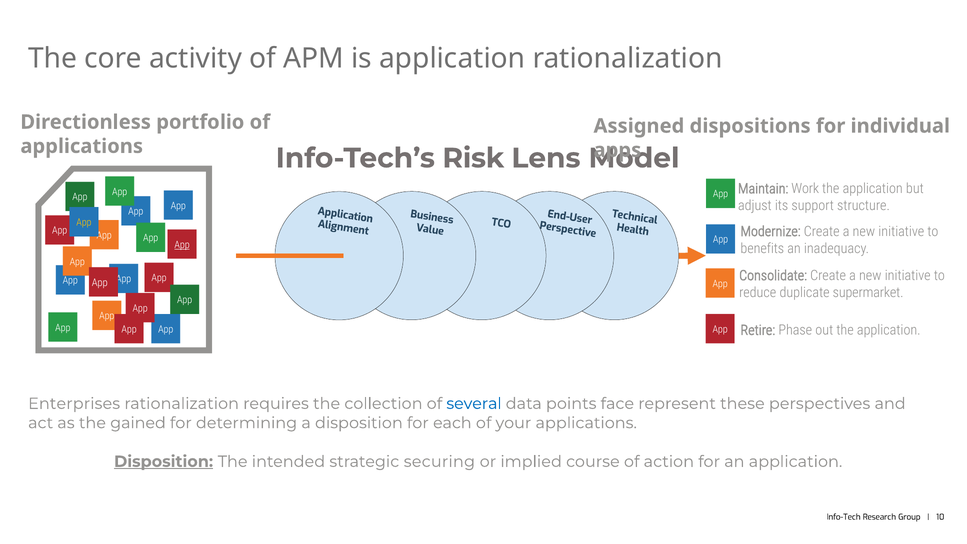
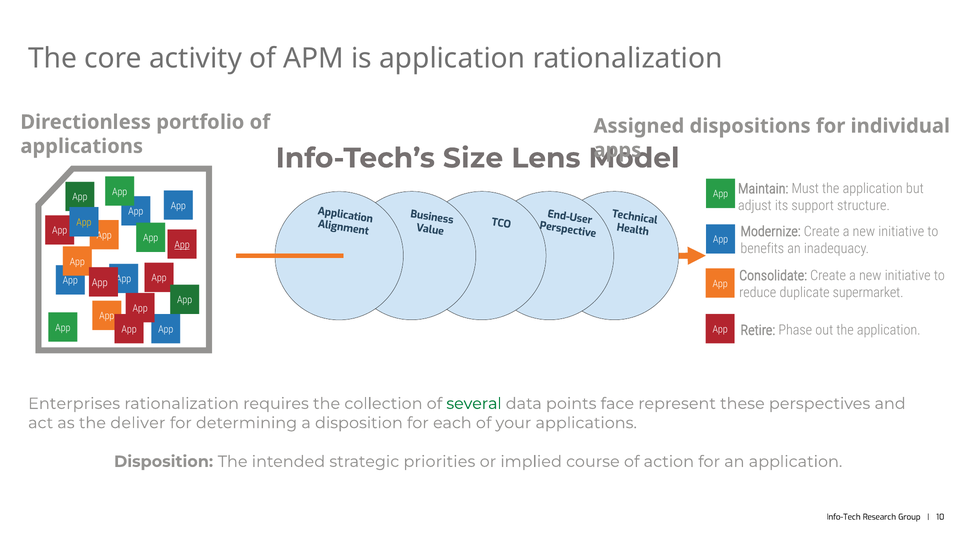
Risk: Risk -> Size (473, 158)
Work: Work -> Must (805, 189)
several colour: blue -> green (474, 403)
gained: gained -> deliver (138, 423)
Disposition underline: present -> none (164, 461)
securing: securing -> priorities (439, 461)
